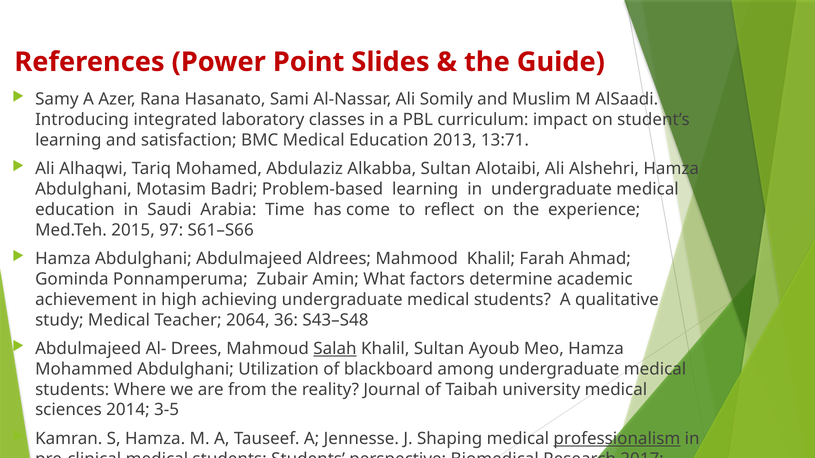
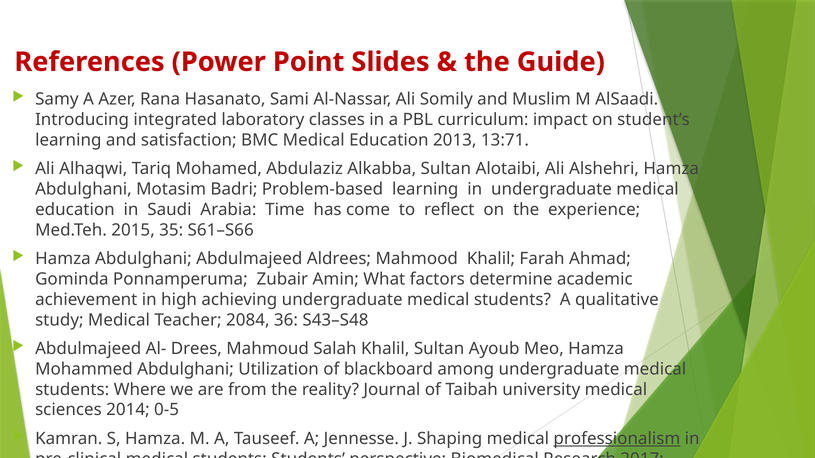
97: 97 -> 35 (171, 230)
2064: 2064 -> 2084 (248, 320)
Salah underline: present -> none (335, 349)
3-5: 3-5 -> 0-5 (167, 410)
